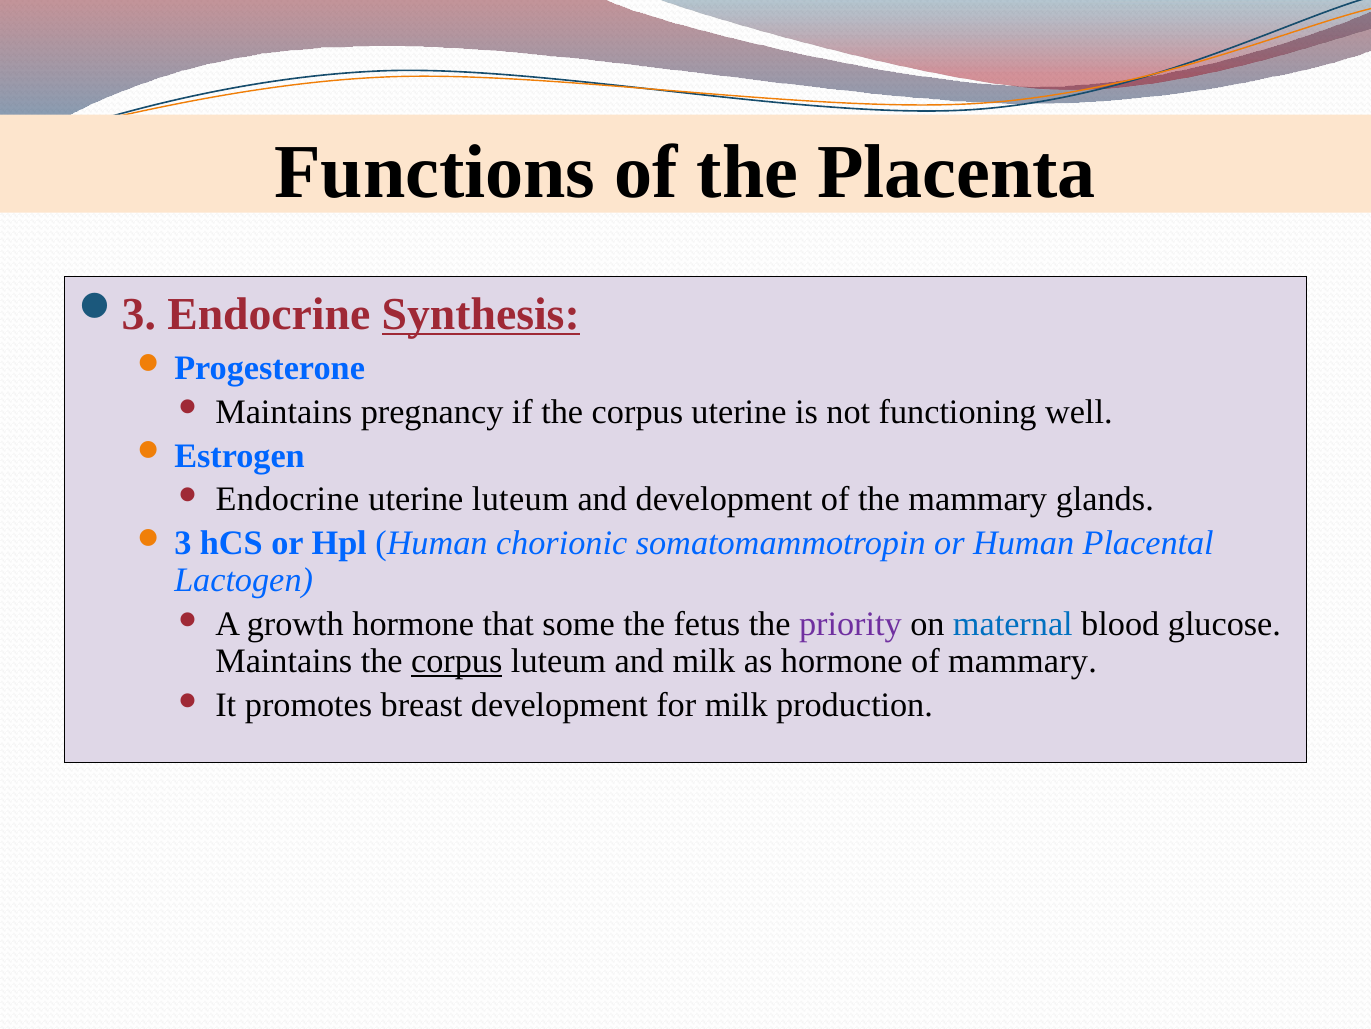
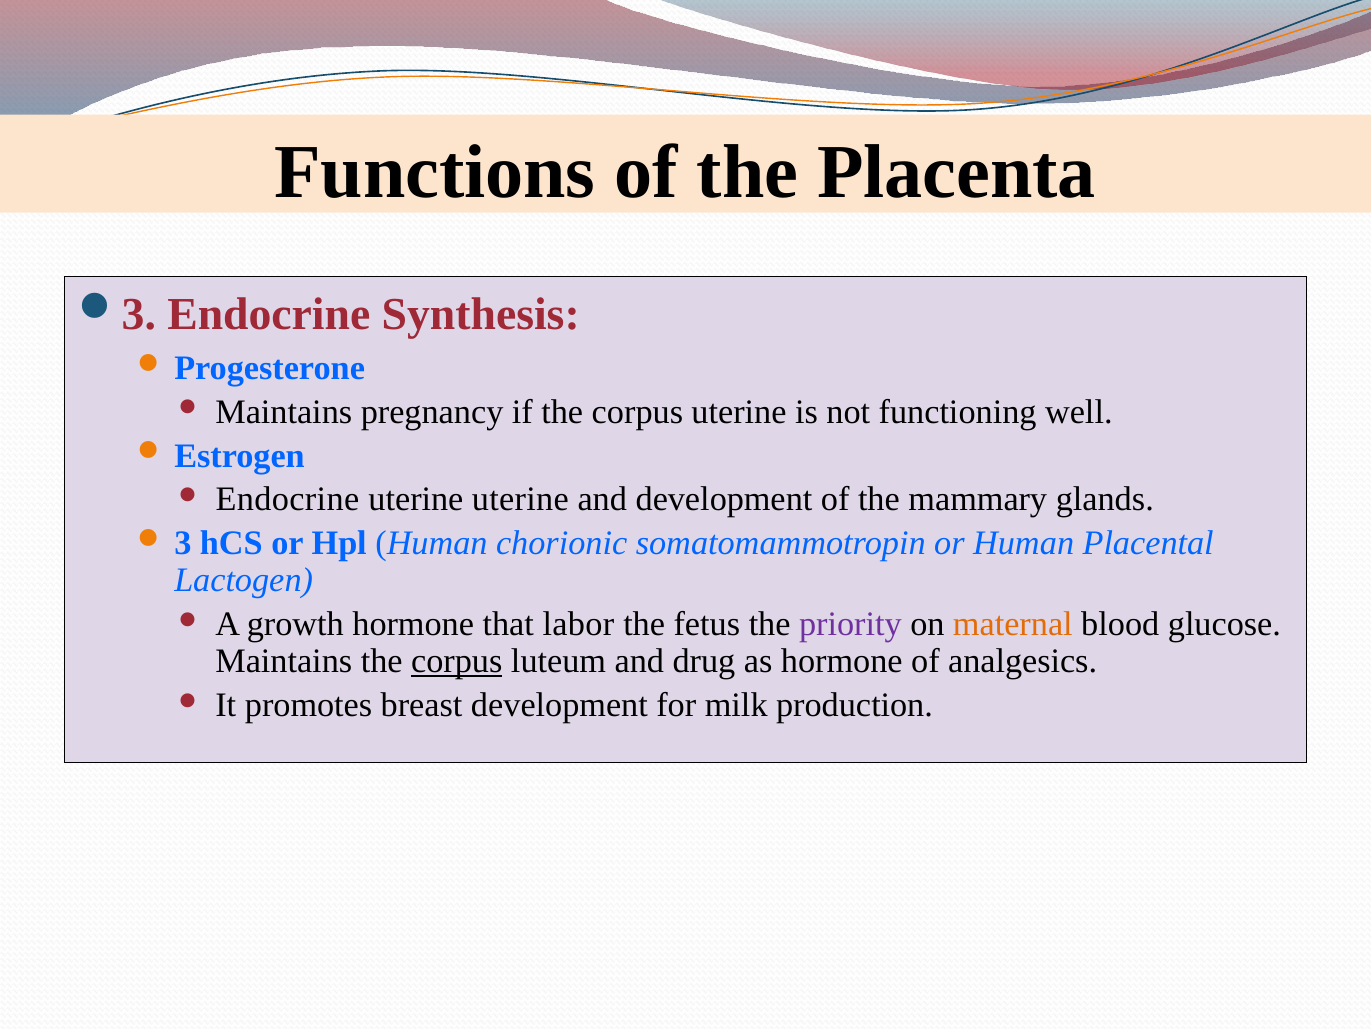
Synthesis underline: present -> none (481, 314)
uterine luteum: luteum -> uterine (520, 499)
some: some -> labor (578, 624)
maternal colour: blue -> orange (1013, 624)
and milk: milk -> drug (704, 661)
of mammary: mammary -> analgesics (1023, 661)
